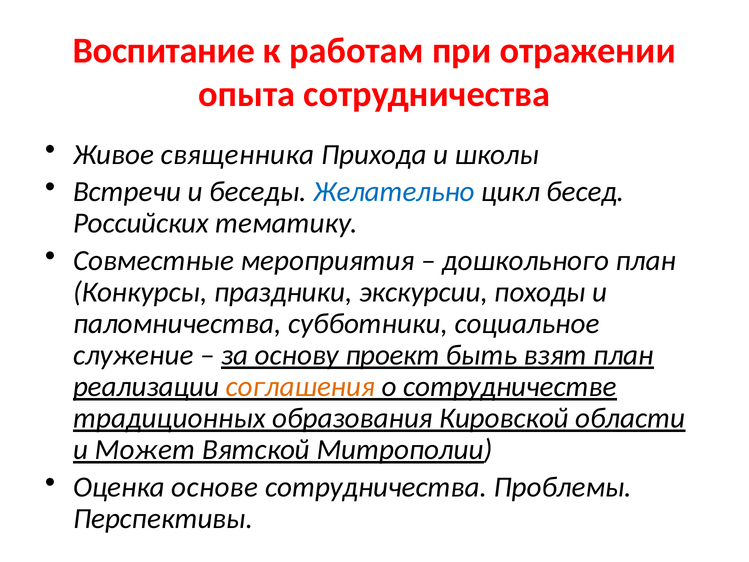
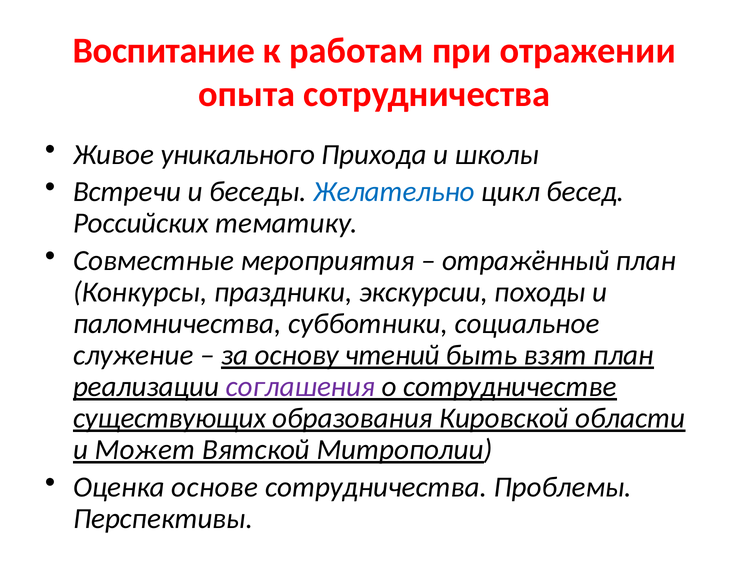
священника: священника -> уникального (238, 154)
дошкольного: дошкольного -> отражённый (526, 261)
проект: проект -> чтений (393, 355)
соглашения colour: orange -> purple (300, 387)
традиционных: традиционных -> существующих (170, 418)
